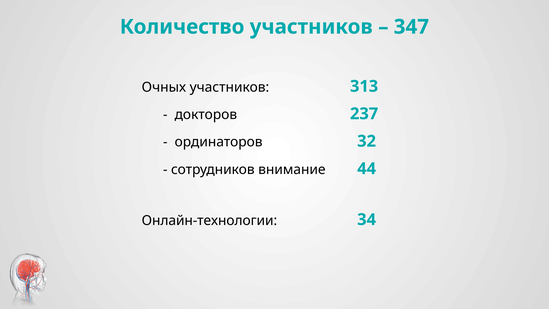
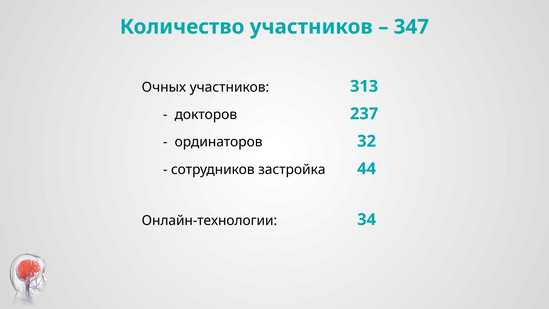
внимание: внимание -> застройка (292, 169)
